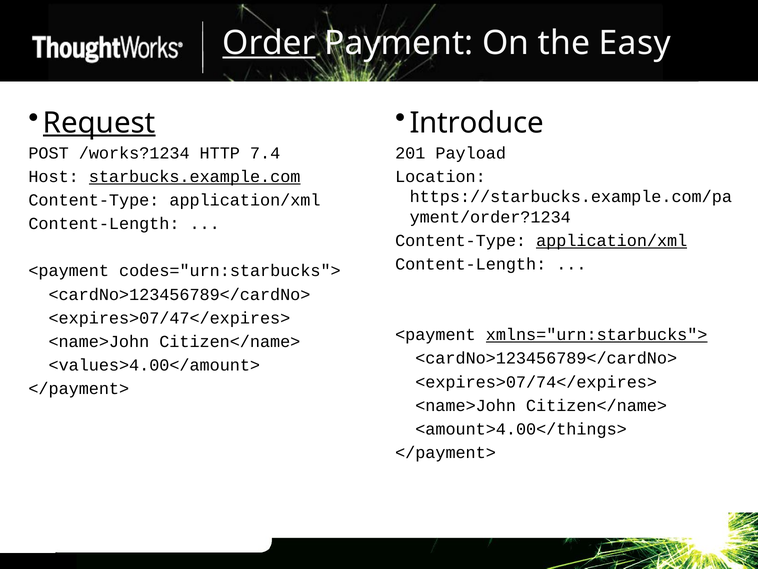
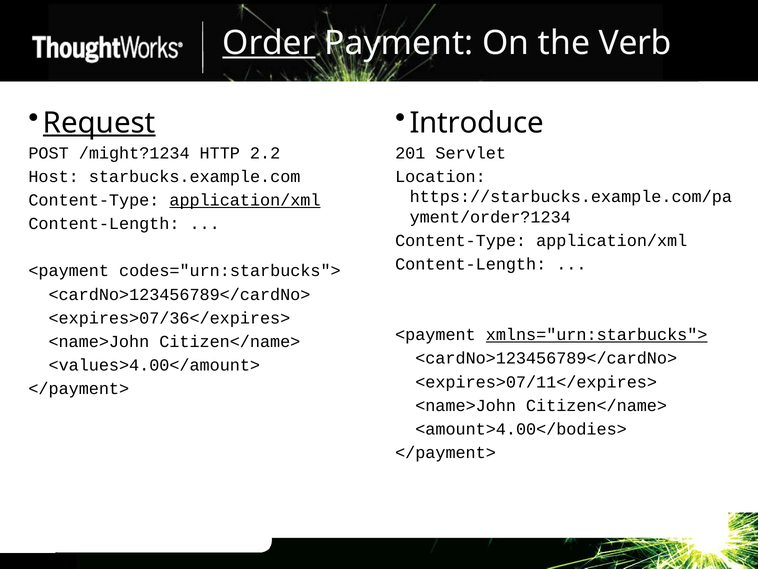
Easy: Easy -> Verb (635, 43)
/works?1234: /works?1234 -> /might?1234 (134, 153)
7.4: 7.4 -> 2.2 (265, 153)
Payload: Payload -> Servlet (471, 153)
starbucks.example.com underline: present -> none (195, 176)
application/xml underline: none -> present (245, 200)
application/xml underline: present -> none (612, 240)
<expires>07/47</expires>: <expires>07/47</expires> -> <expires>07/36</expires> (169, 318)
<expires>07/74</expires>: <expires>07/74</expires> -> <expires>07/11</expires> (536, 382)
<amount>4.00</things>: <amount>4.00</things> -> <amount>4.00</bodies> (521, 429)
